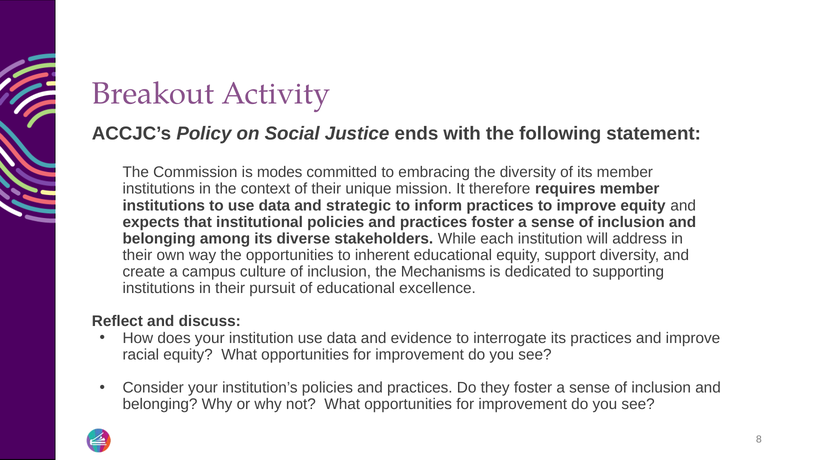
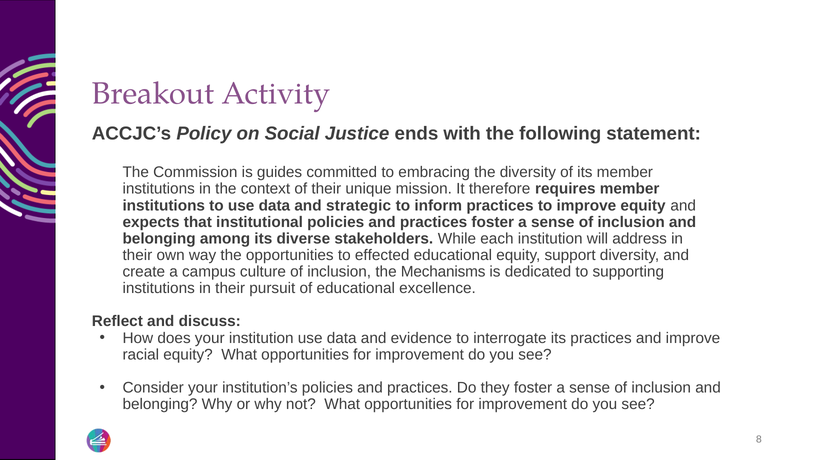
modes: modes -> guides (280, 172)
inherent: inherent -> effected (382, 255)
